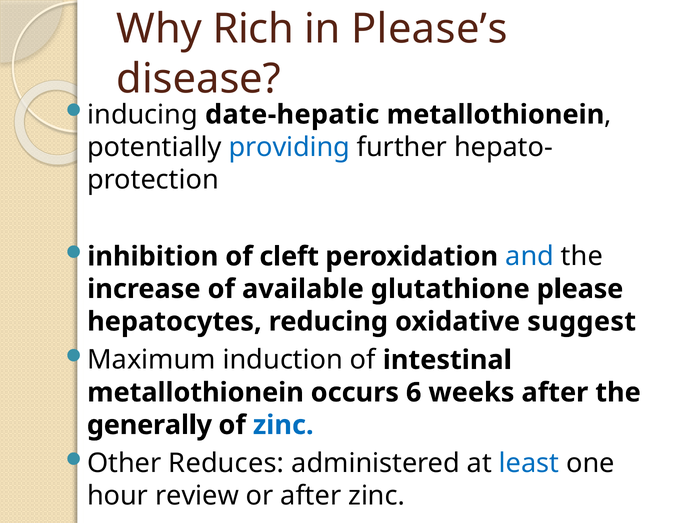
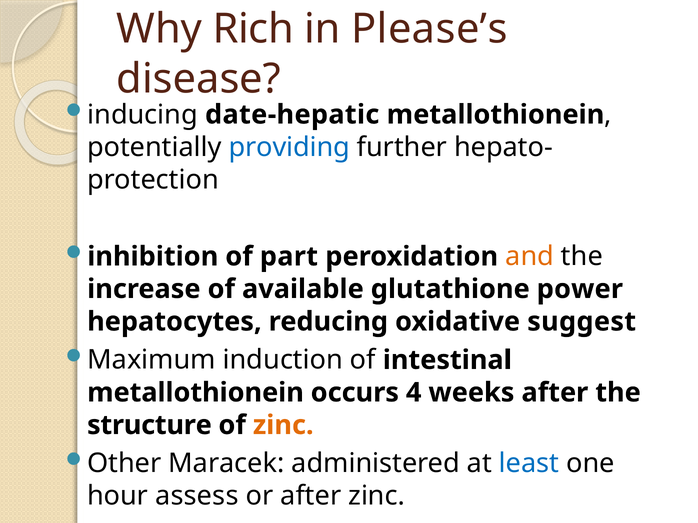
cleft: cleft -> part (289, 257)
and colour: blue -> orange (530, 257)
please: please -> power (580, 289)
6: 6 -> 4 (414, 393)
generally: generally -> structure (149, 426)
zinc colour: blue -> orange (283, 426)
Reduces: Reduces -> Maracek (226, 464)
review: review -> assess (197, 497)
